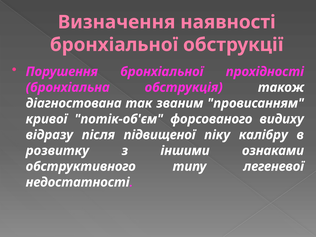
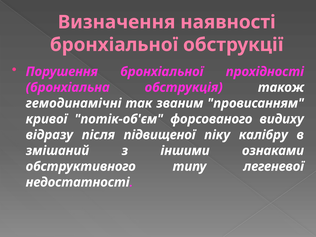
діагностована: діагностована -> гемодинамічні (74, 103)
розвитку: розвитку -> змішаний (57, 151)
